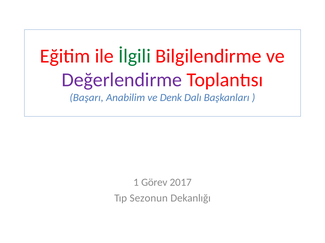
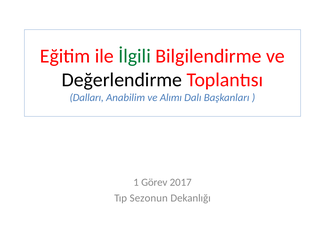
Değerlendirme colour: purple -> black (122, 80)
Başarı: Başarı -> Dalları (87, 98)
Denk: Denk -> Alımı (171, 98)
